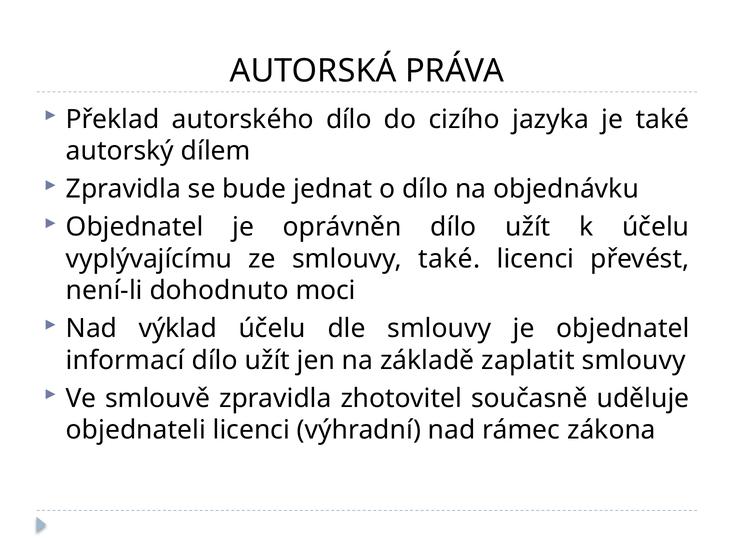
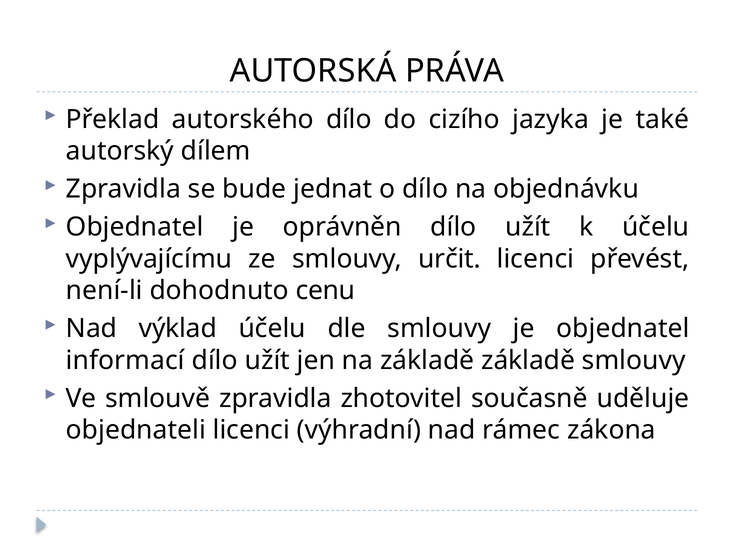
smlouvy také: také -> určit (450, 259)
moci: moci -> cenu (326, 290)
základě zaplatit: zaplatit -> základě (528, 360)
